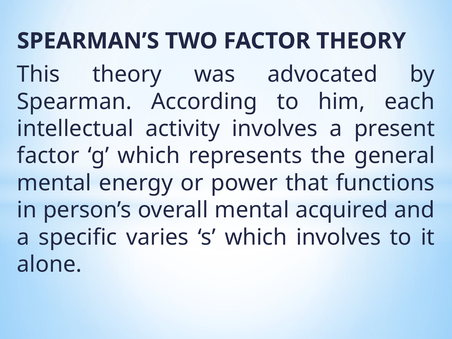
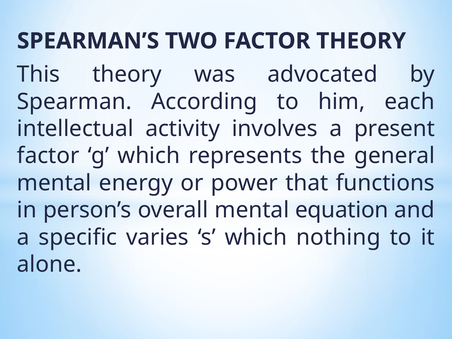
acquired: acquired -> equation (342, 210)
which involves: involves -> nothing (338, 237)
